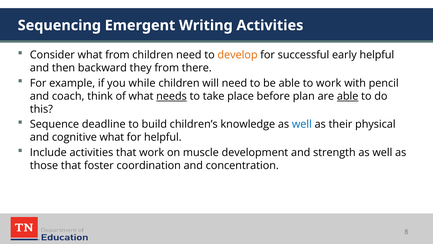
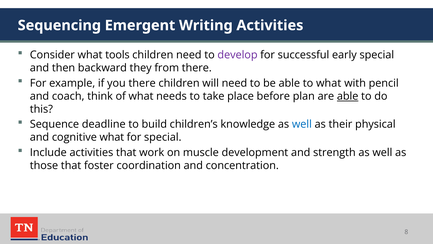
what from: from -> tools (117, 55)
develop colour: orange -> purple (238, 55)
early helpful: helpful -> special (377, 55)
you while: while -> there (142, 83)
to work: work -> what (329, 83)
needs underline: present -> none (172, 96)
for helpful: helpful -> special (163, 137)
